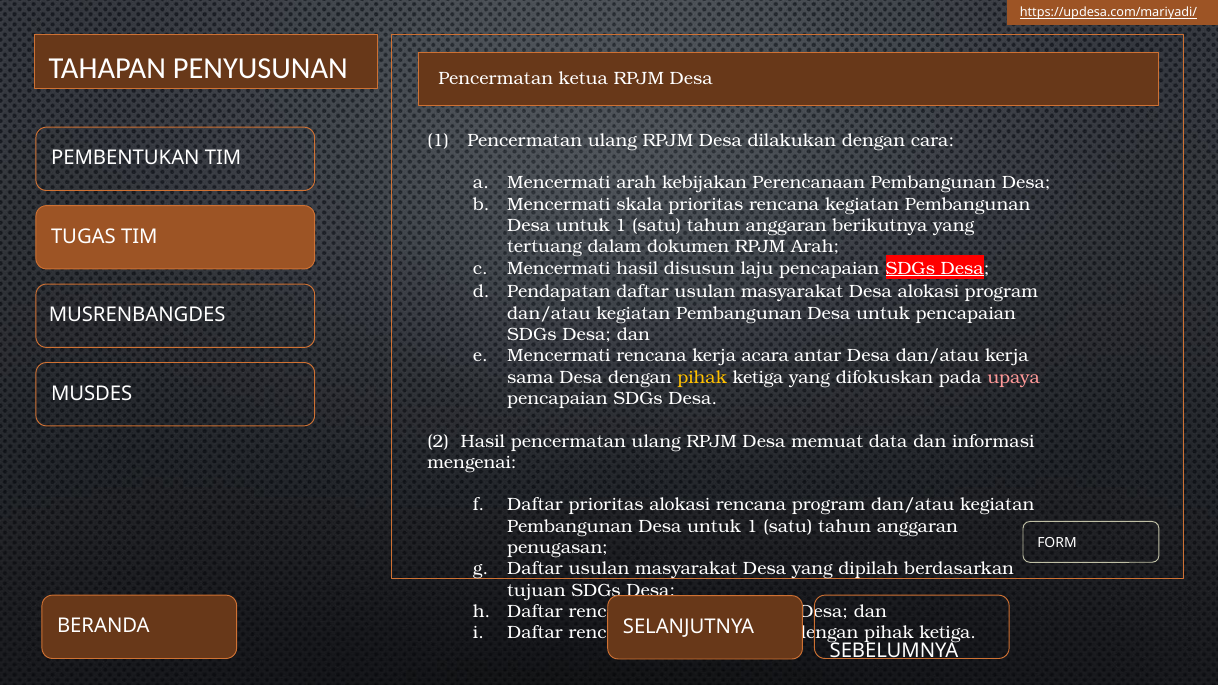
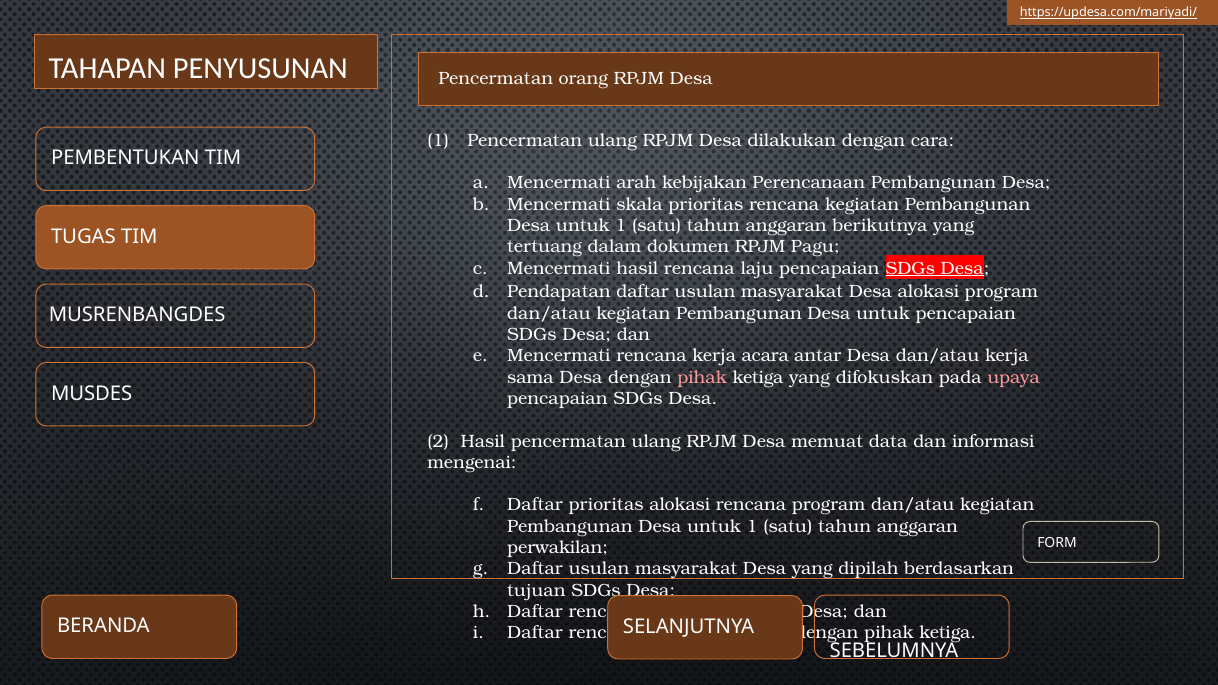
ketua: ketua -> orang (583, 79)
RPJM Arah: Arah -> Pagu (815, 247)
hasil disusun: disusun -> rencana (699, 268)
pihak colour: yellow -> pink (702, 377)
penugasan: penugasan -> perwakilan (558, 548)
